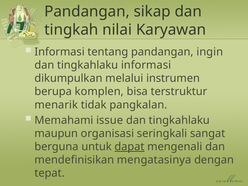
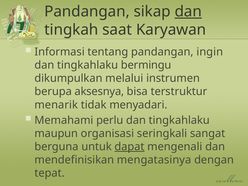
dan underline: none -> present (188, 12)
nilai: nilai -> saat (117, 30)
tingkahlaku informasi: informasi -> bermingu (146, 65)
komplen: komplen -> aksesnya (99, 92)
pangkalan: pangkalan -> menyadari (138, 105)
issue: issue -> perlu (110, 120)
